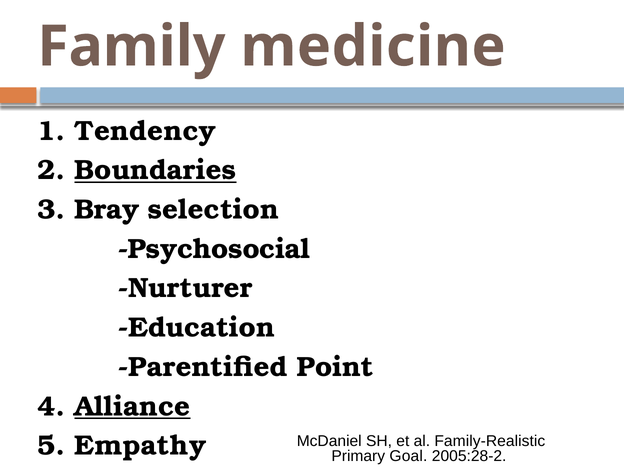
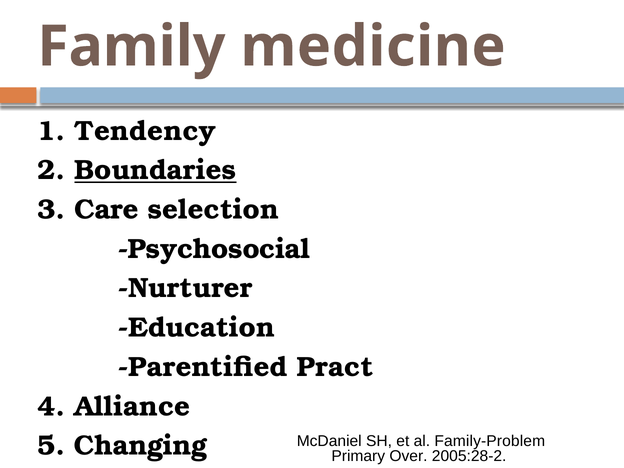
Bray: Bray -> Care (107, 210)
Point: Point -> Pract (335, 367)
Alliance underline: present -> none (132, 406)
Family-Realistic: Family-Realistic -> Family-Problem (490, 441)
Empathy: Empathy -> Changing (141, 446)
Goal: Goal -> Over (409, 456)
